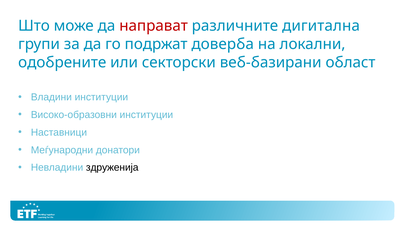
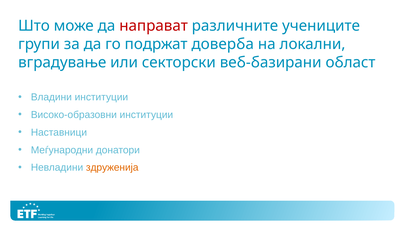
дигитална: дигитална -> учениците (321, 26)
одобрените: одобрените -> вградување (62, 62)
здруженија colour: black -> orange (112, 167)
